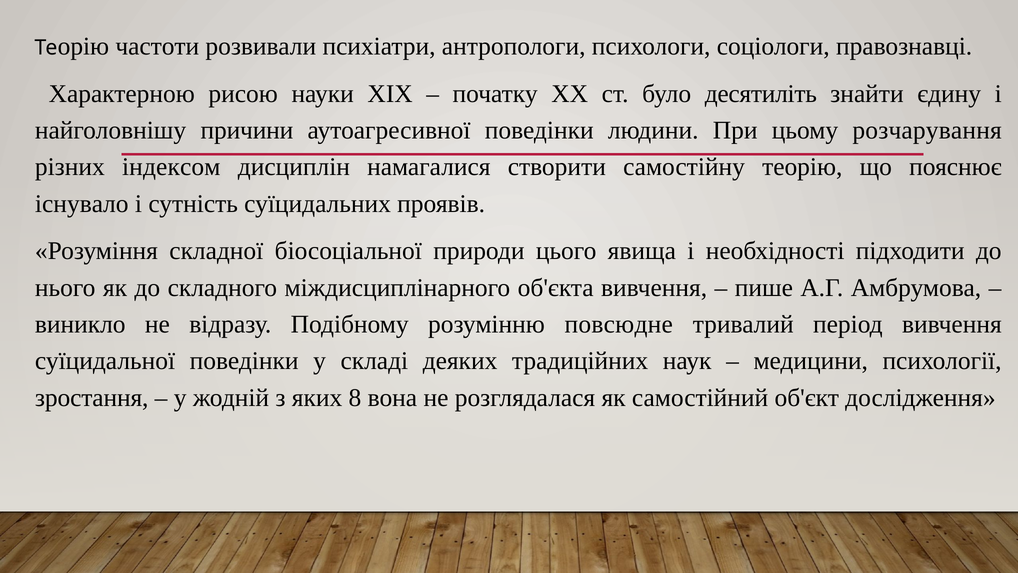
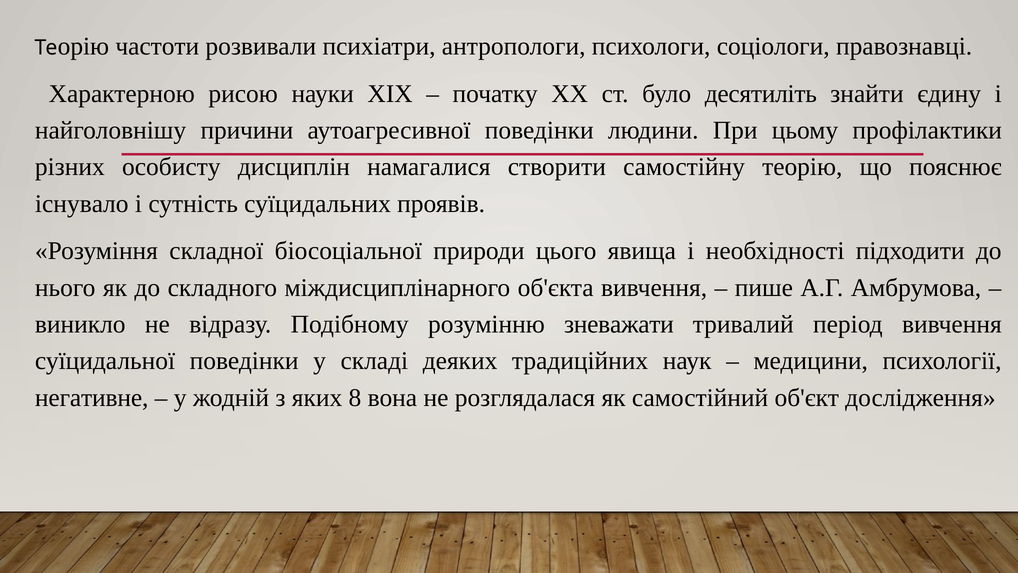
розчарування: розчарування -> профілактики (927, 130)
індексом: індексом -> особисту (171, 167)
повсюдне: повсюдне -> зневажати (619, 324)
зростання: зростання -> негативне (92, 397)
